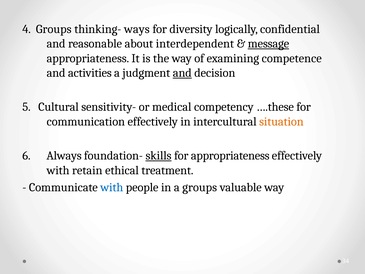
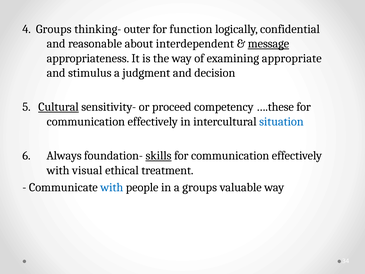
ways: ways -> outer (137, 29)
diversity: diversity -> function (191, 29)
competence: competence -> appropriate (292, 58)
activities: activities -> stimulus (90, 73)
and underline: present -> none (182, 73)
Cultural underline: none -> present (58, 107)
medical: medical -> proceed (172, 107)
situation colour: orange -> blue (281, 121)
appropriateness: appropriateness -> communication (230, 156)
retain: retain -> visual (87, 170)
